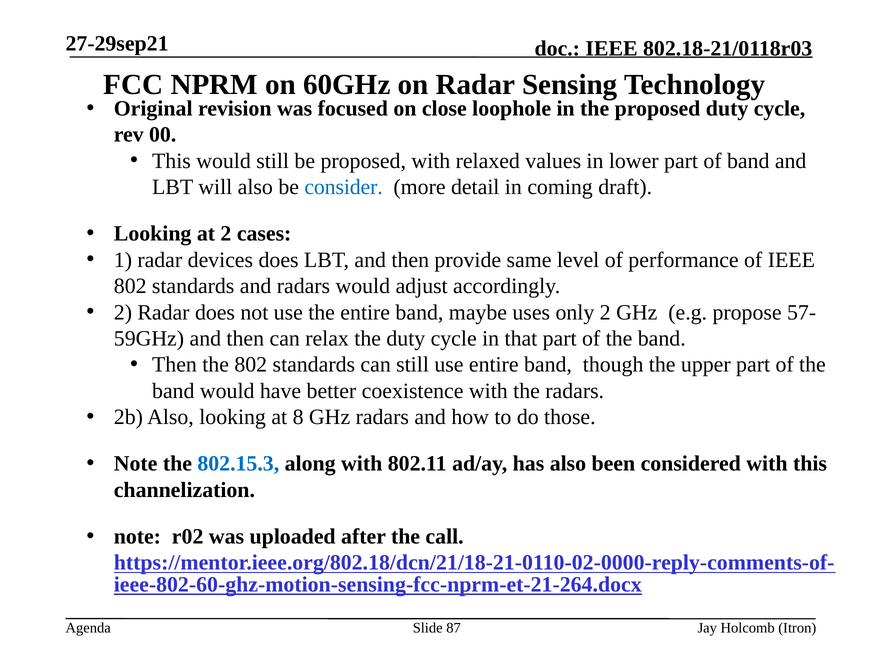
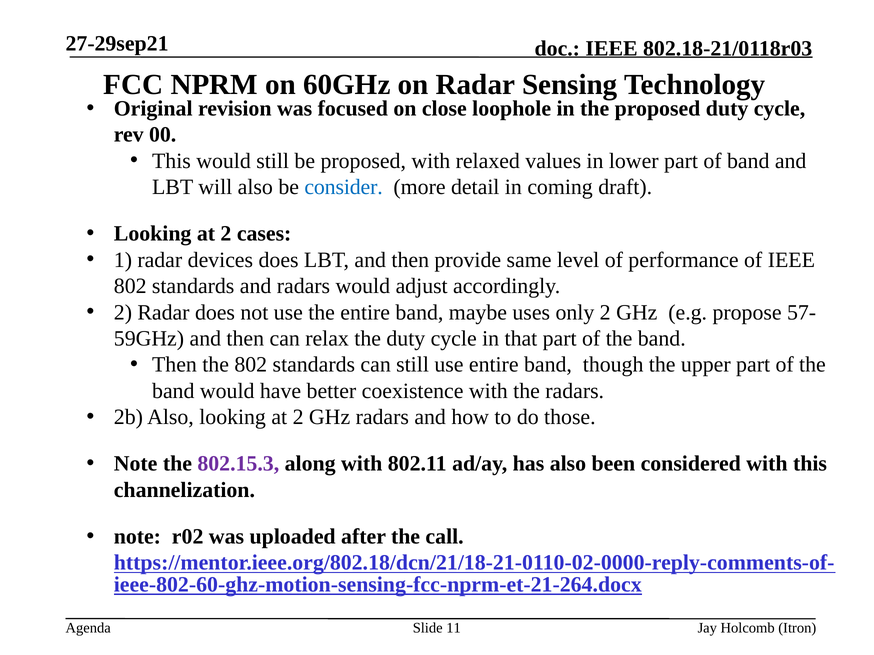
Also looking at 8: 8 -> 2 (298, 417)
802.15.3 colour: blue -> purple (238, 464)
87: 87 -> 11 (454, 629)
